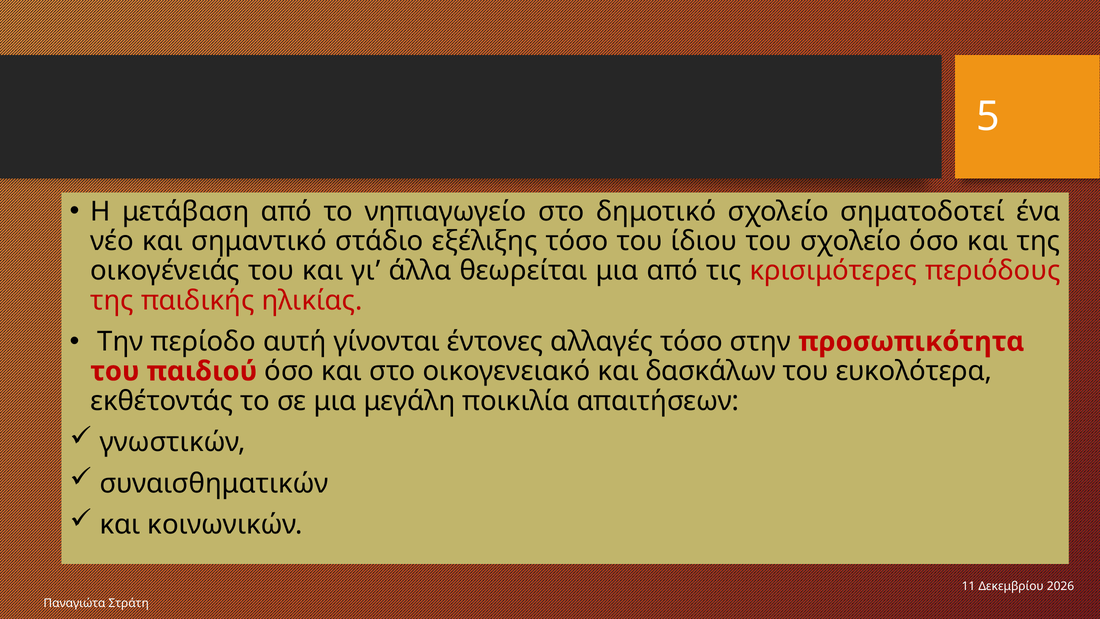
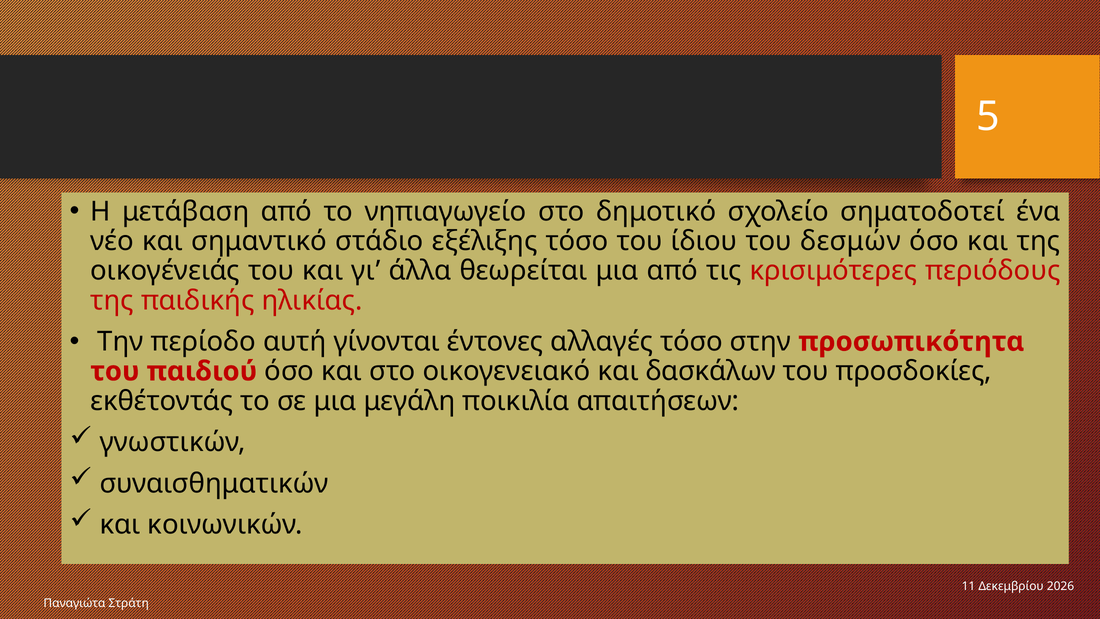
του σχολείο: σχολείο -> δεσμών (850, 241)
ευκολότερα: ευκολότερα -> προσδοκίες (914, 371)
